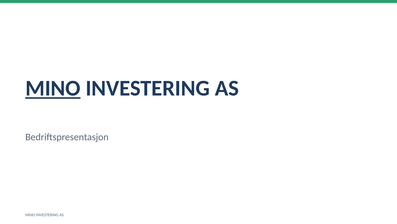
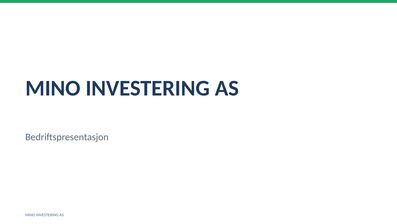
MINO underline: present -> none (53, 88)
